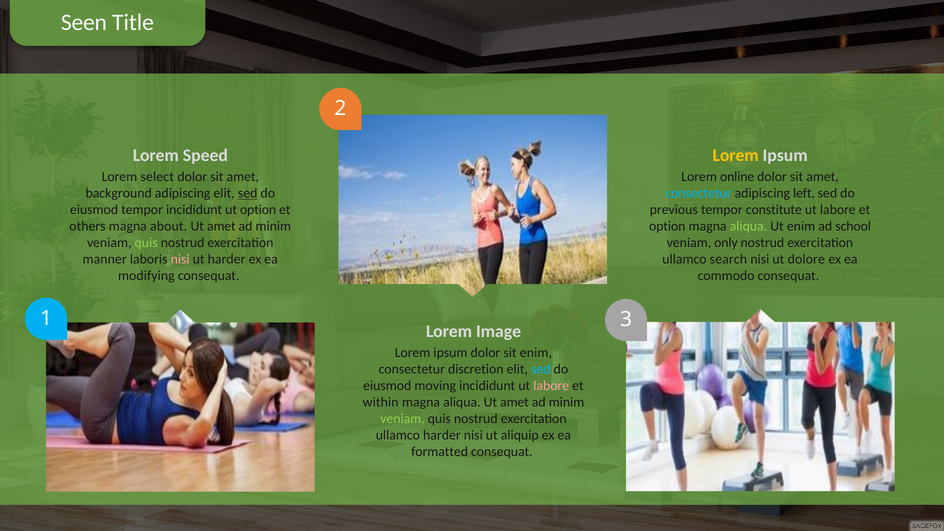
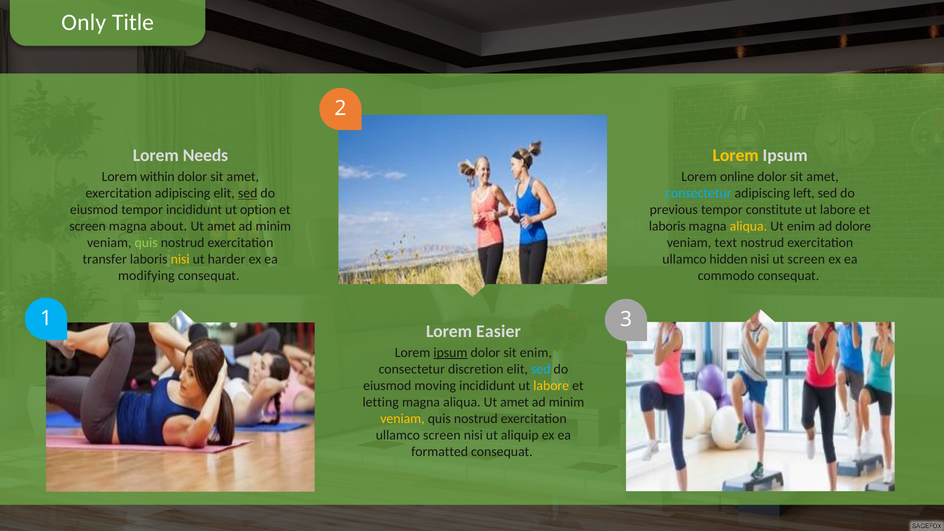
Seen: Seen -> Only (84, 22)
Speed: Speed -> Needs (205, 155)
select: select -> within (157, 177)
background: background -> exercitation (119, 193)
others: others -> screen (88, 226)
option: option -> laboris (667, 226)
aliqua colour: light green -> yellow (748, 226)
school: school -> dolore (853, 226)
only: only -> text (726, 243)
manner: manner -> transfer (105, 259)
nisi colour: pink -> yellow (180, 259)
search: search -> hidden (729, 259)
ut dolore: dolore -> screen (806, 259)
Image: Image -> Easier (498, 331)
ipsum underline: none -> present (450, 353)
labore colour: pink -> yellow (551, 386)
within: within -> letting (381, 402)
veniam colour: light green -> yellow (402, 419)
ullamco harder: harder -> screen (442, 435)
